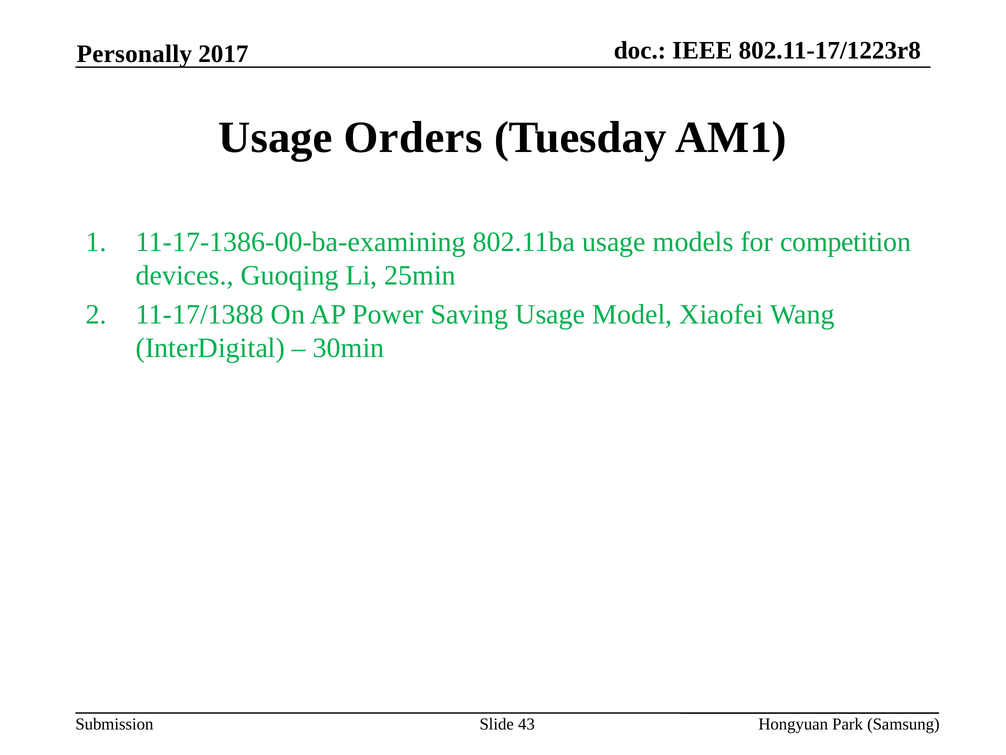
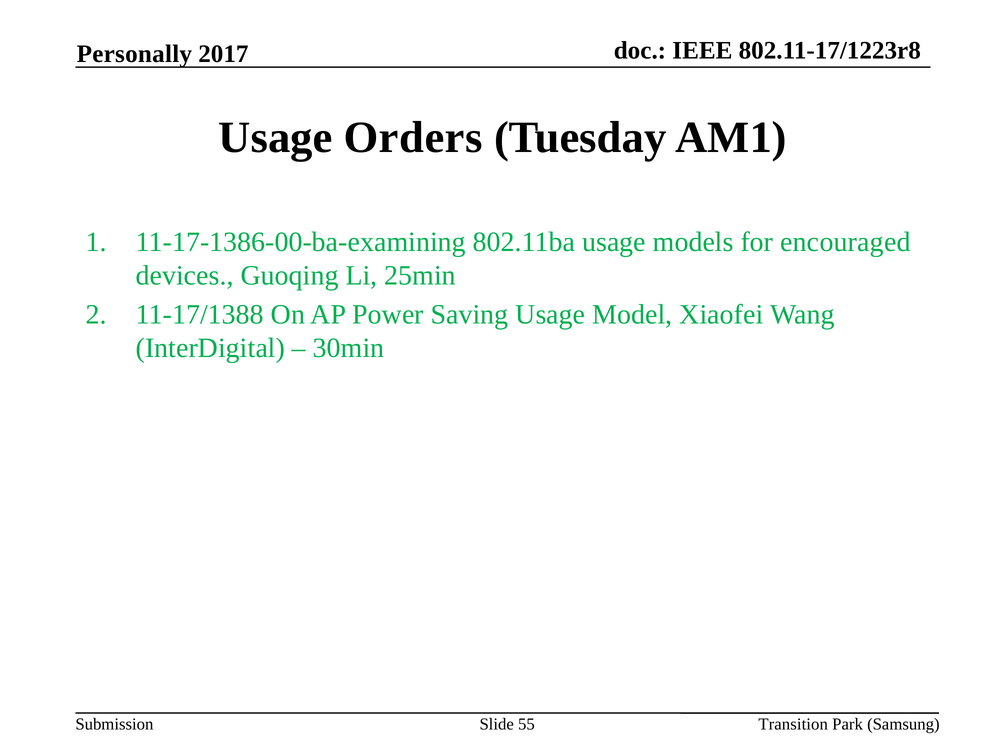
competition: competition -> encouraged (845, 242)
43: 43 -> 55 (526, 724)
Hongyuan: Hongyuan -> Transition (793, 724)
